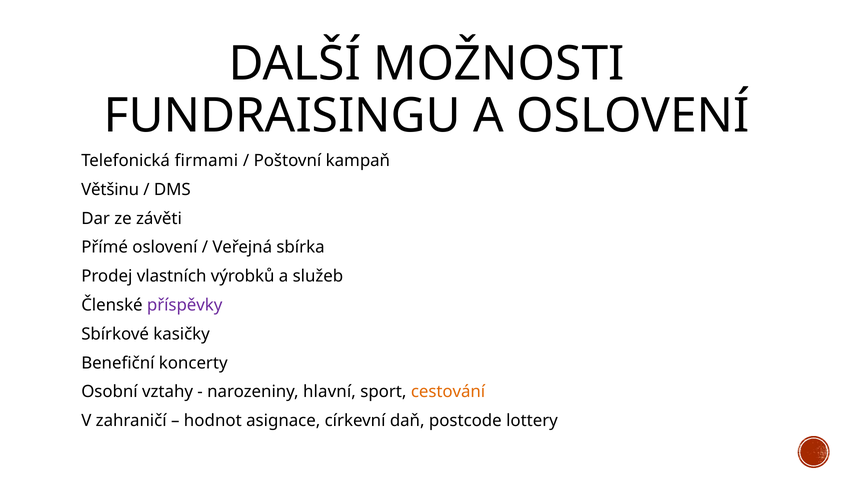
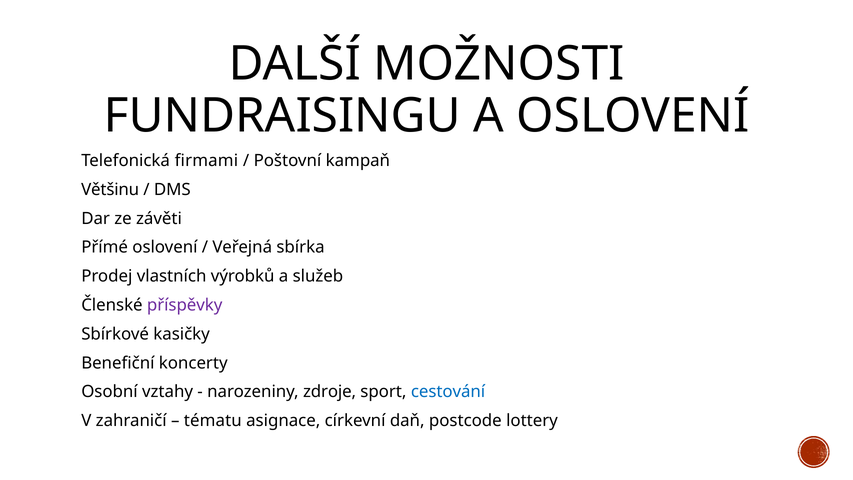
hlavní: hlavní -> zdroje (330, 392)
cestování colour: orange -> blue (448, 392)
hodnot: hodnot -> tématu (213, 421)
